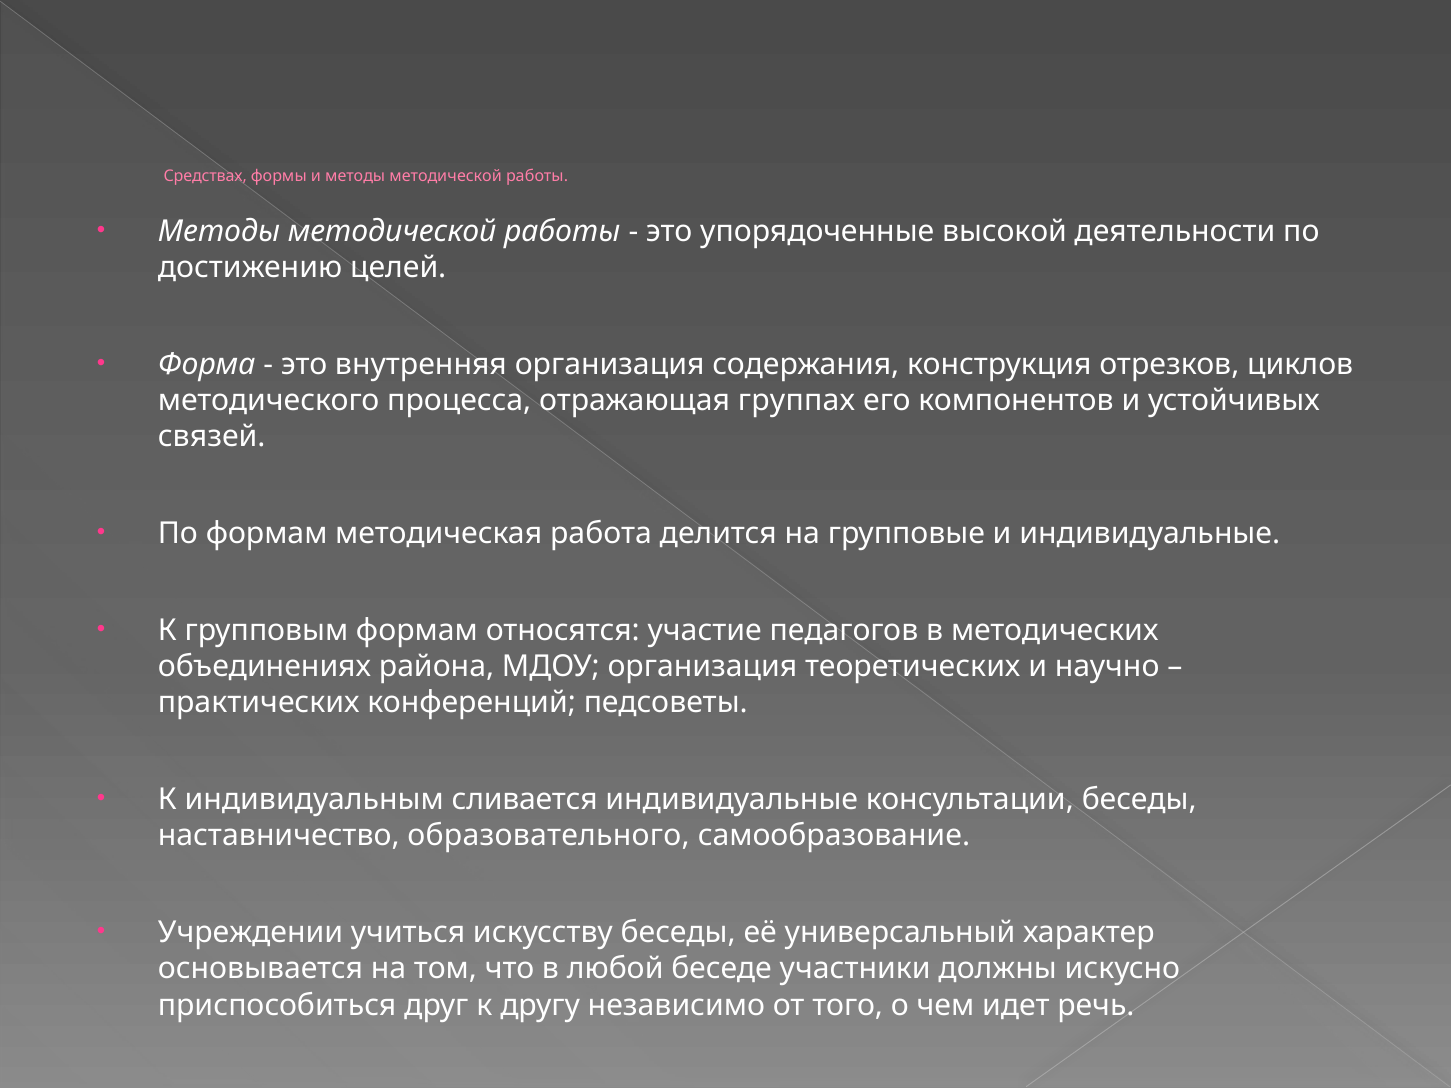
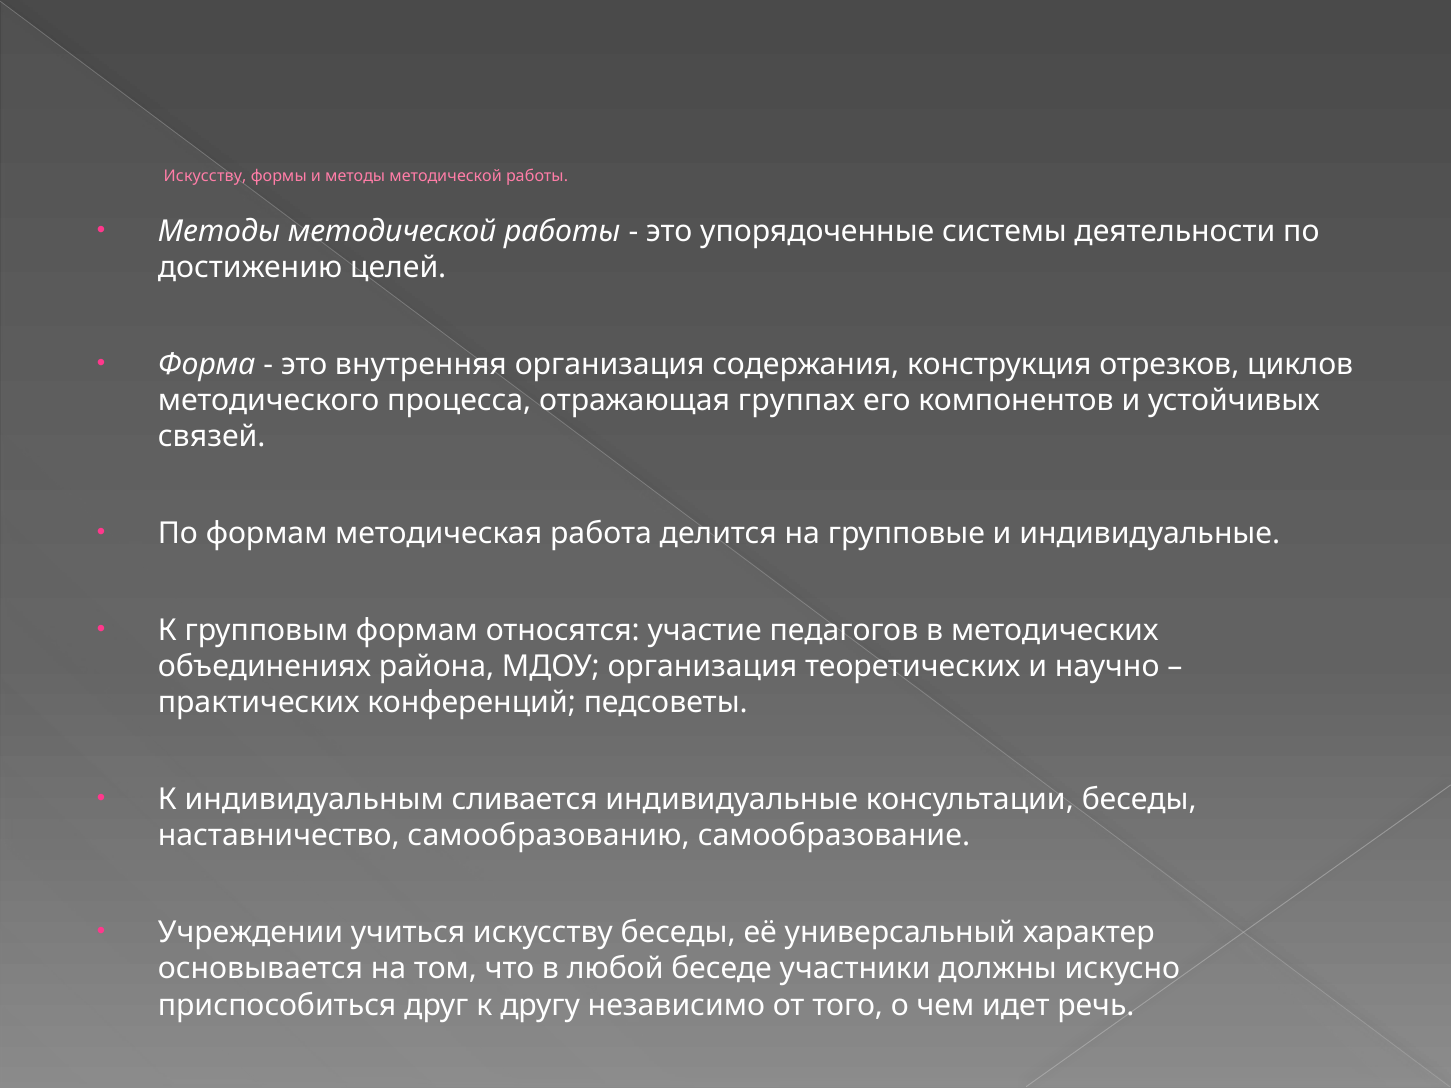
Средствах: Средствах -> Искусству (205, 177)
высокой: высокой -> системы (1004, 231)
образовательного: образовательного -> самообразованию (549, 836)
